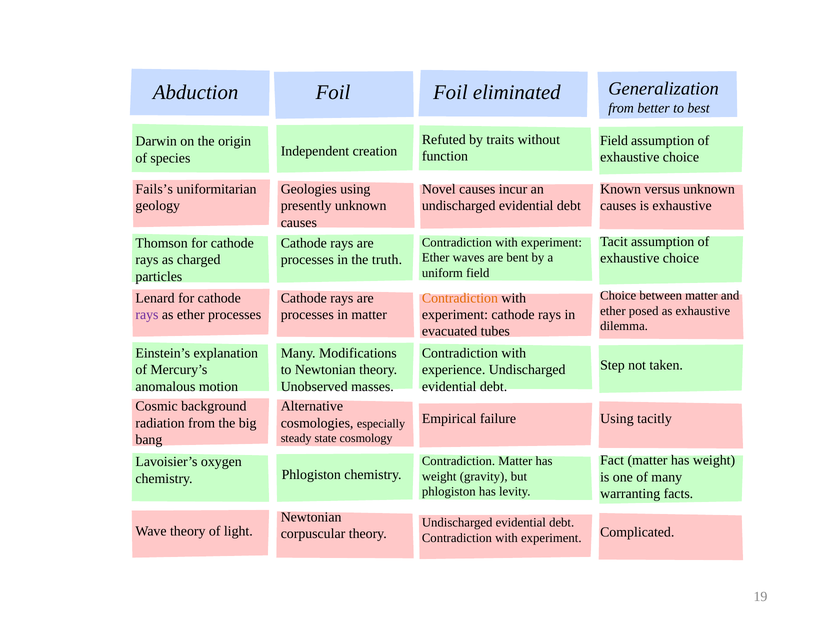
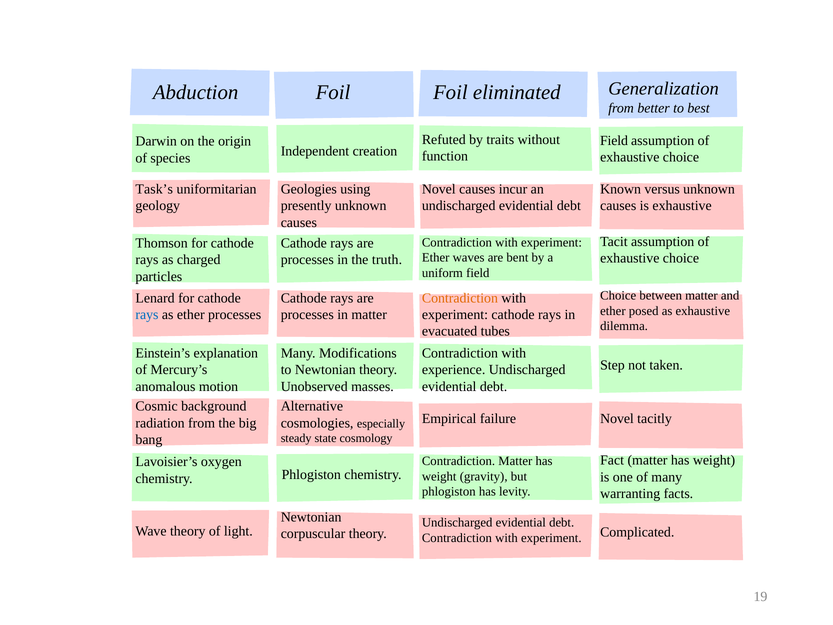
Fails’s: Fails’s -> Task’s (154, 189)
rays colour: purple -> blue (147, 314)
Using: Using -> Novel (617, 418)
